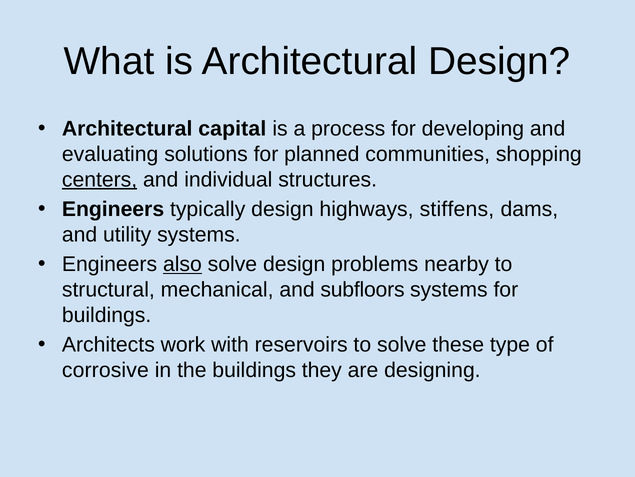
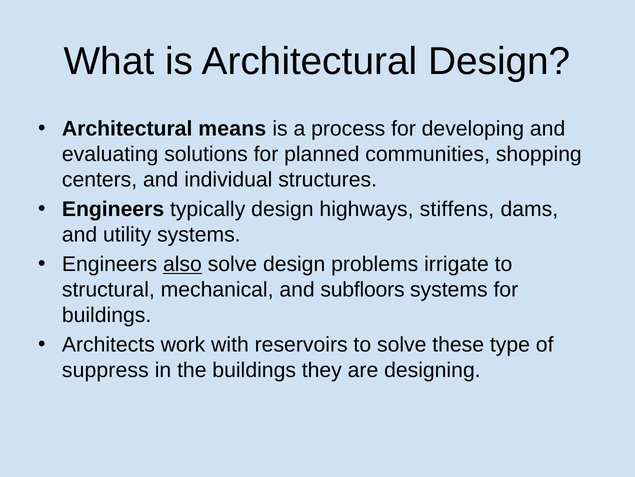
capital: capital -> means (232, 128)
centers underline: present -> none (100, 179)
nearby: nearby -> irrigate (457, 264)
corrosive: corrosive -> suppress (105, 370)
